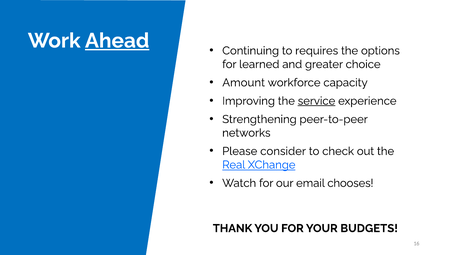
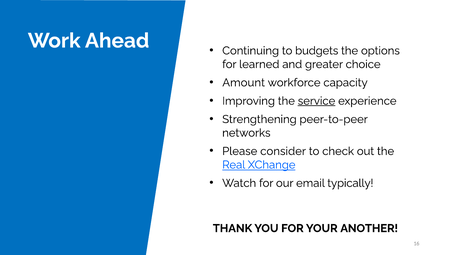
Ahead underline: present -> none (117, 41)
requires: requires -> budgets (317, 51)
chooses: chooses -> typically (350, 183)
BUDGETS: BUDGETS -> ANOTHER (369, 229)
